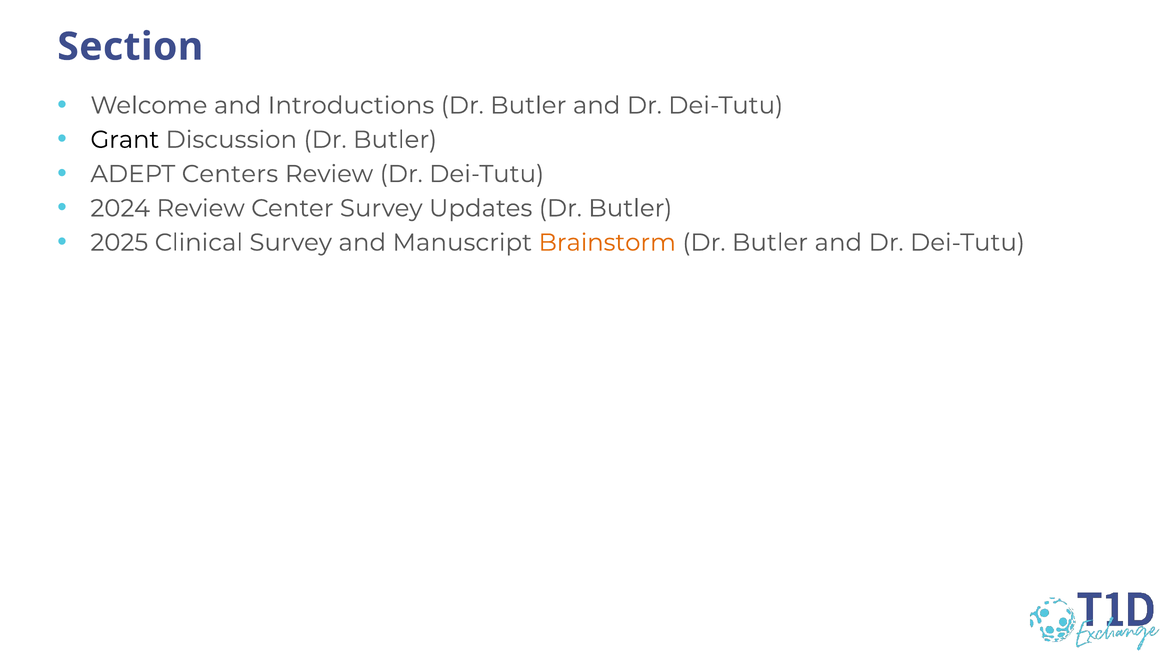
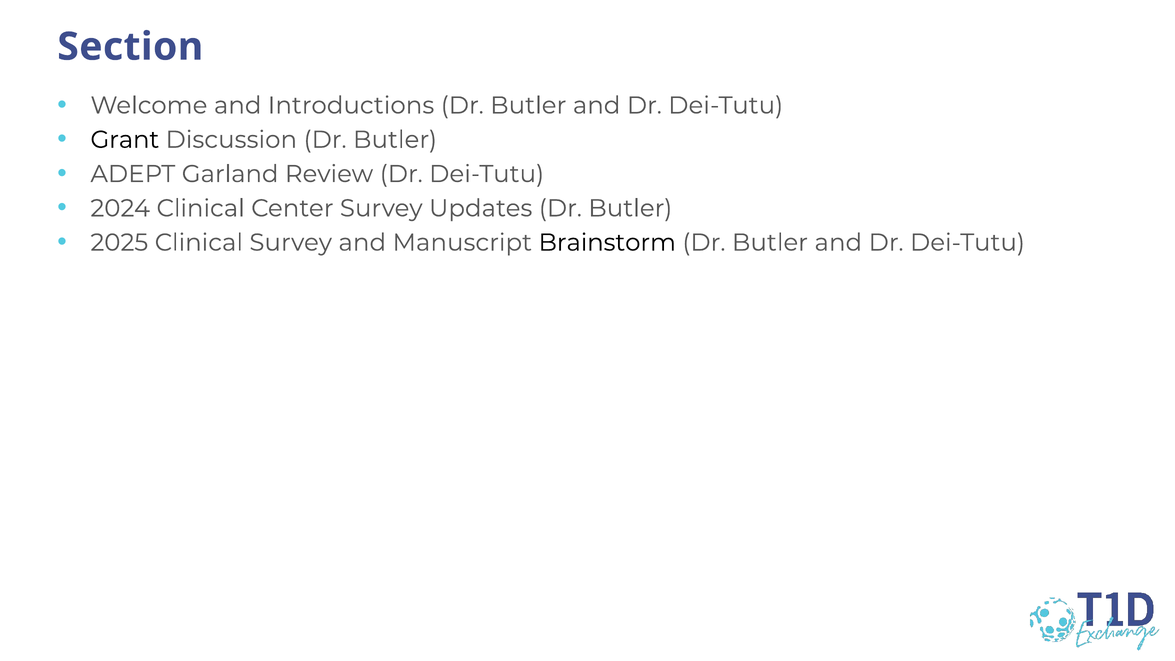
Centers: Centers -> Garland (230, 174)
2024 Review: Review -> Clinical (201, 208)
Brainstorm colour: orange -> black (607, 243)
